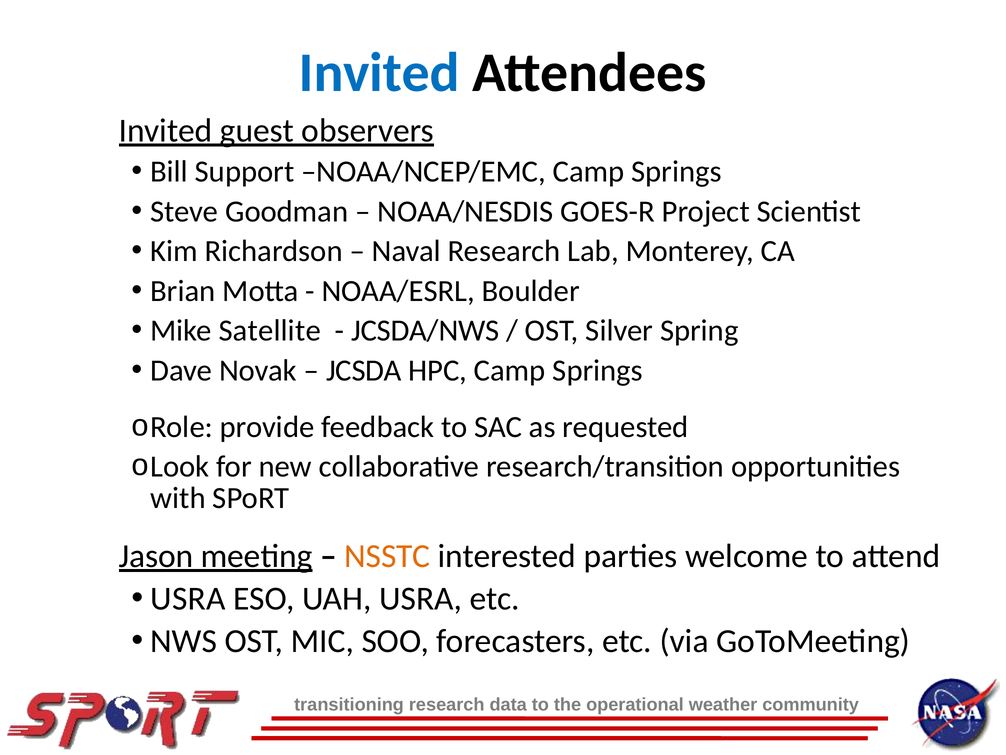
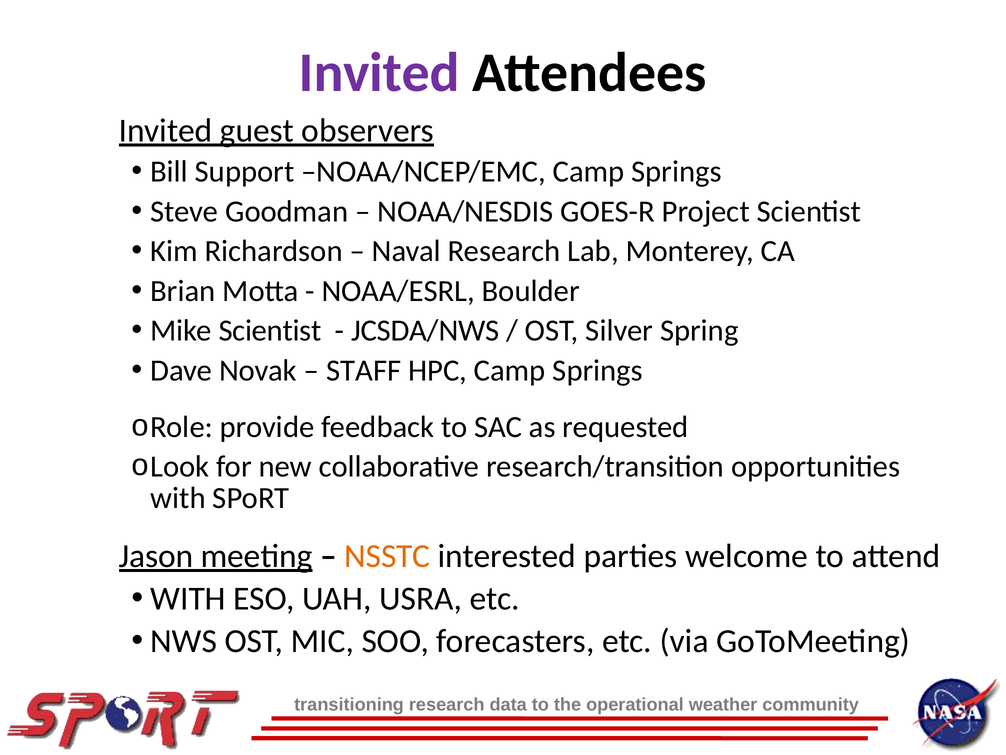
Invited colour: blue -> purple (379, 73)
Mike Satellite: Satellite -> Scientist (270, 331)
JCSDA: JCSDA -> STAFF (364, 370)
USRA: USRA -> WITH (188, 598)
